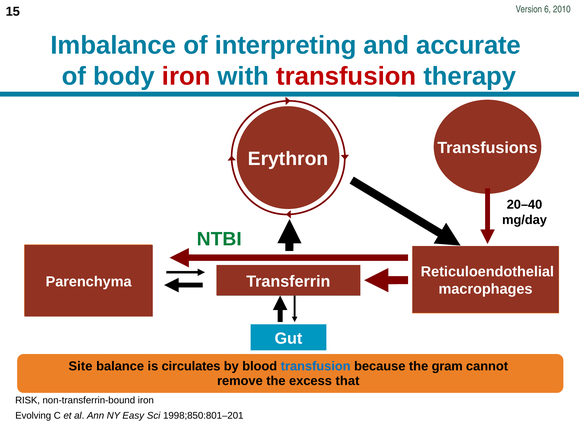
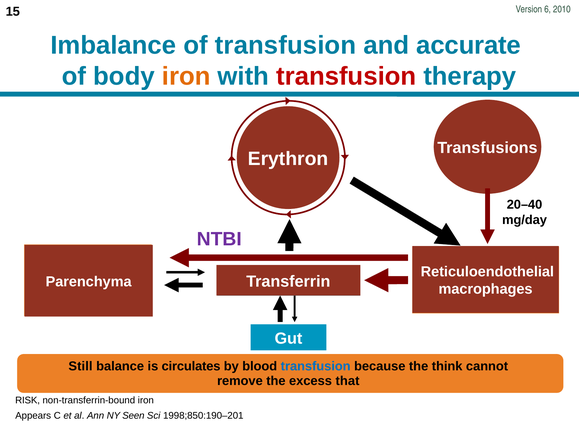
of interpreting: interpreting -> transfusion (286, 45)
iron colour: red -> orange (186, 76)
NTBI colour: green -> purple (219, 239)
Site: Site -> Still (80, 366)
gram: gram -> think (447, 366)
Evolving: Evolving -> Appears (33, 415)
Easy: Easy -> Seen (133, 415)
1998;850:801–201: 1998;850:801–201 -> 1998;850:190–201 (203, 415)
